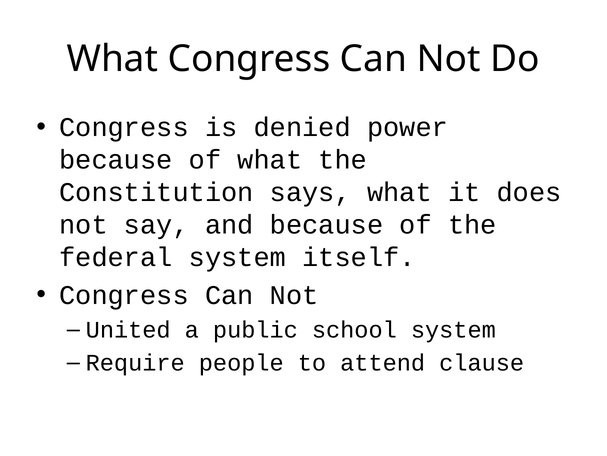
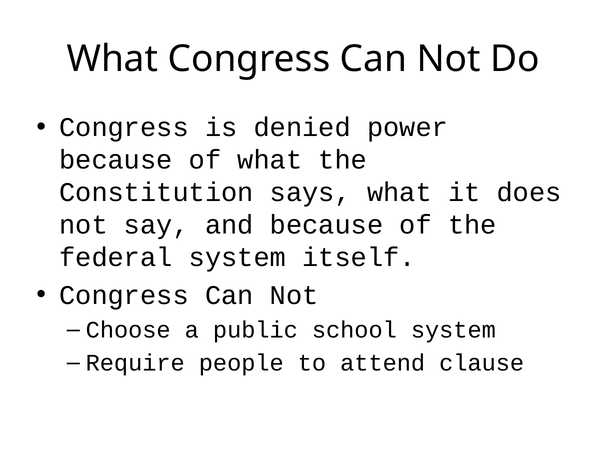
United: United -> Choose (128, 329)
